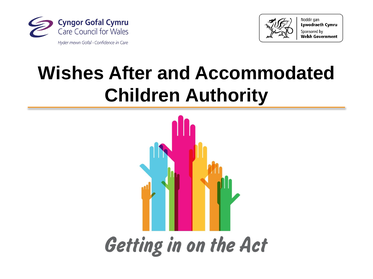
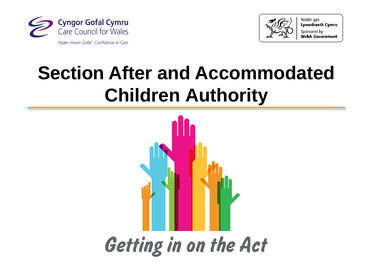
Wishes: Wishes -> Section (71, 73)
